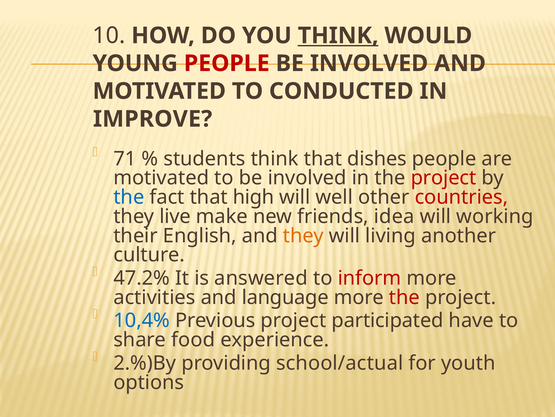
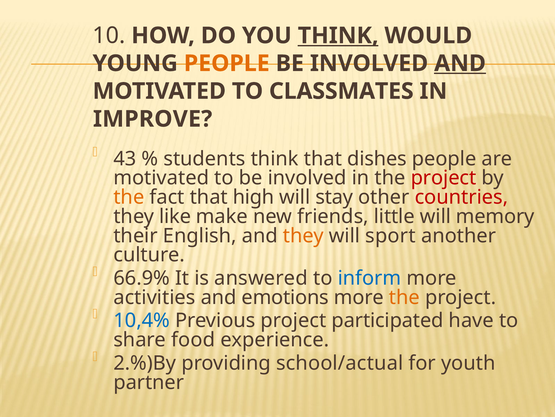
PEOPLE colour: red -> orange (227, 63)
AND underline: none -> present (460, 63)
CONDUCTED: CONDUCTED -> CLASSMATES (341, 91)
71: 71 -> 43 (125, 158)
the colour: blue -> orange (129, 197)
well: well -> stay (334, 197)
live: live -> like (175, 216)
idea: idea -> little (394, 216)
working: working -> memory (495, 216)
living: living -> sport (390, 235)
47.2%: 47.2% -> 66.9% (142, 278)
inform colour: red -> blue (370, 278)
language: language -> emotions (285, 297)
the colour: red -> orange (404, 297)
options: options -> partner (149, 382)
